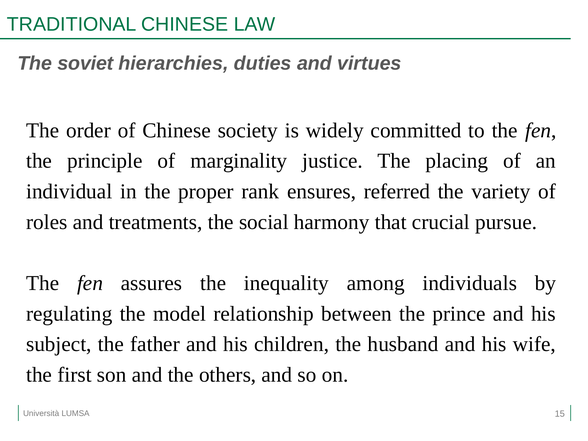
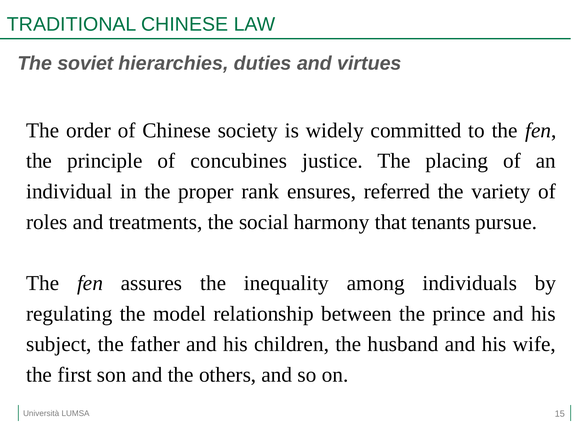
marginality: marginality -> concubines (239, 161)
crucial: crucial -> tenants (441, 222)
